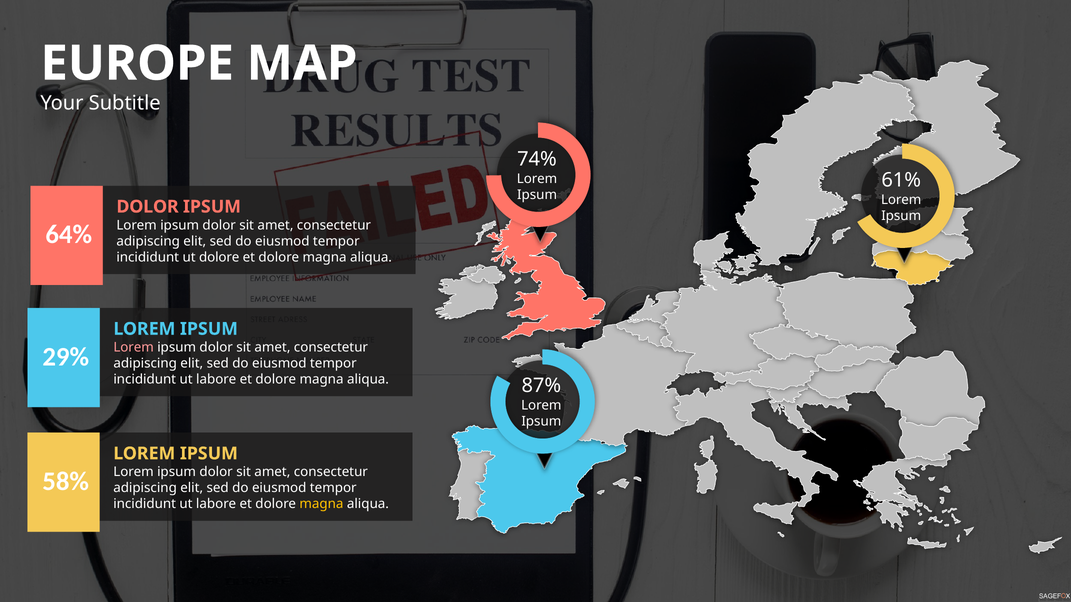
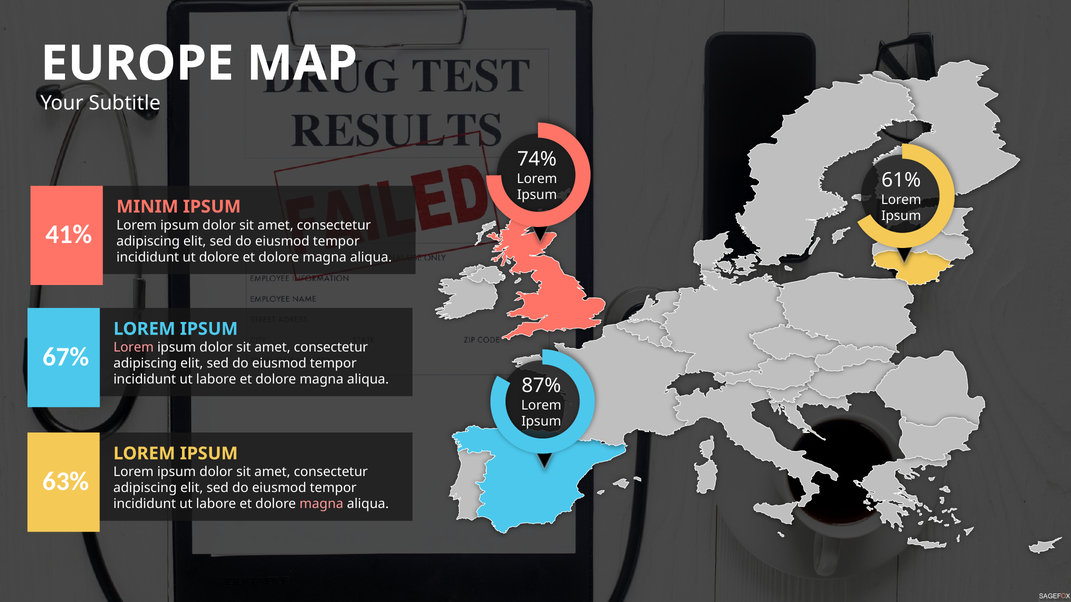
DOLOR: DOLOR -> MINIM (147, 207)
64%: 64% -> 41% (69, 235)
29%: 29% -> 67% (66, 357)
58%: 58% -> 63% (66, 482)
magna colour: yellow -> pink (321, 504)
